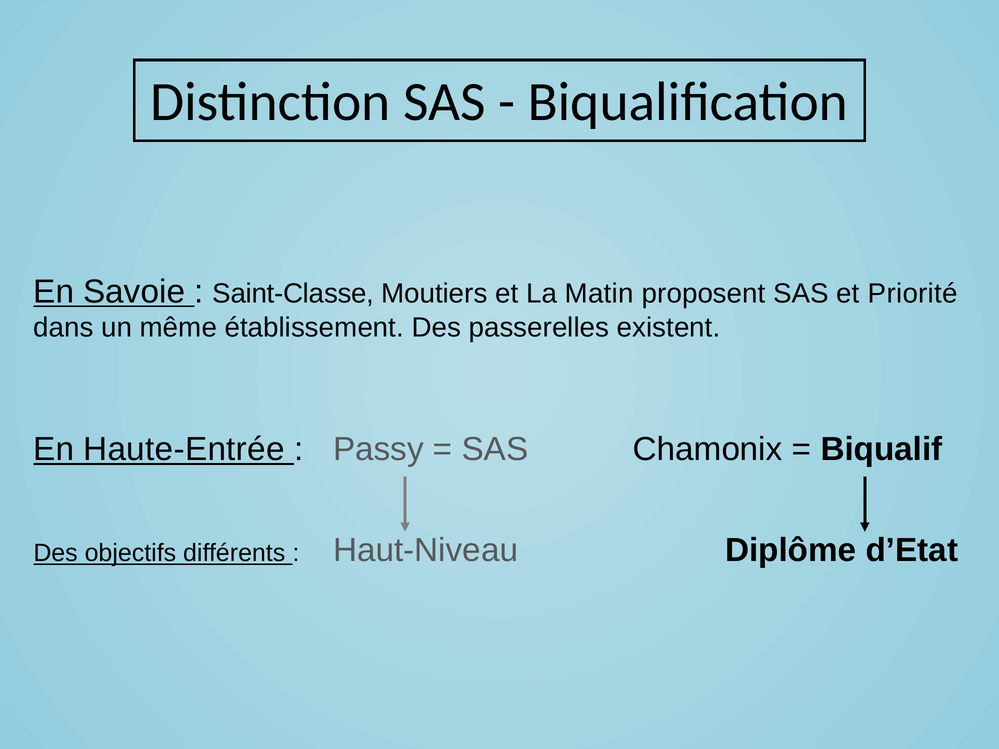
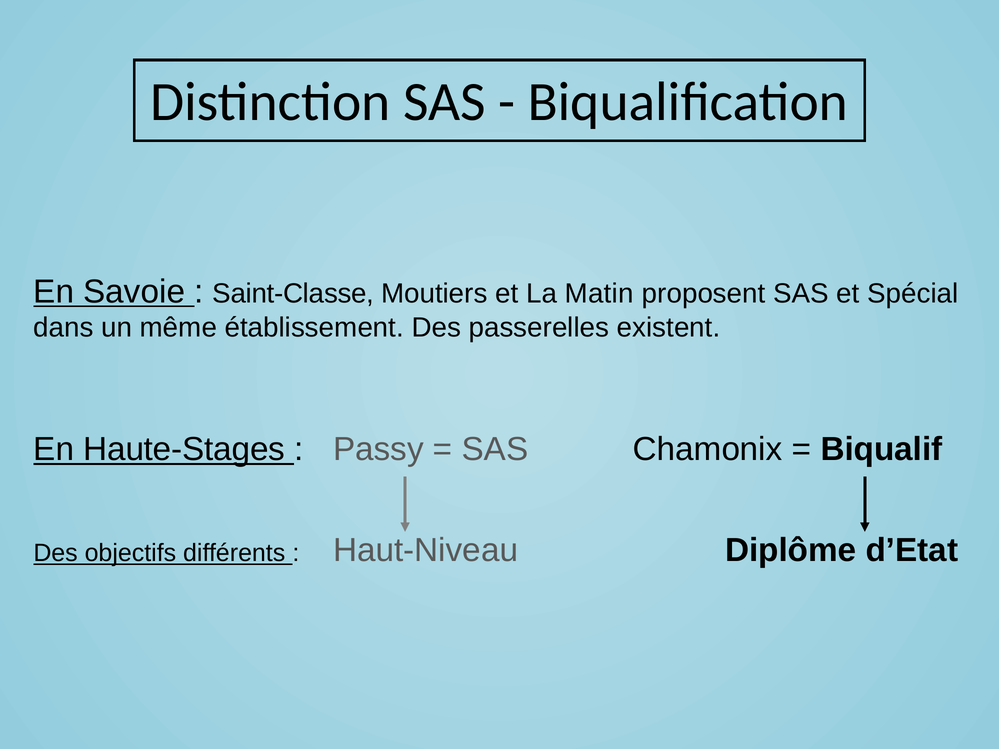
Priorité: Priorité -> Spécial (913, 294)
Haute-Entrée: Haute-Entrée -> Haute-Stages (184, 449)
